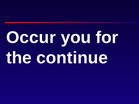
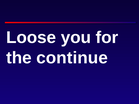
Occur: Occur -> Loose (31, 38)
